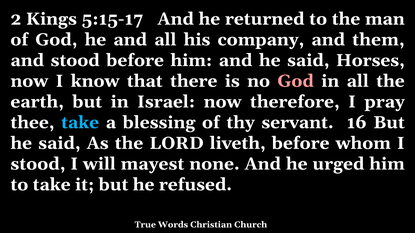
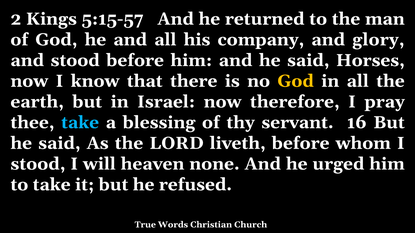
5:15-17: 5:15-17 -> 5:15-57 (112, 19)
them: them -> glory (378, 40)
God colour: pink -> yellow (296, 81)
mayest: mayest -> heaven (153, 164)
